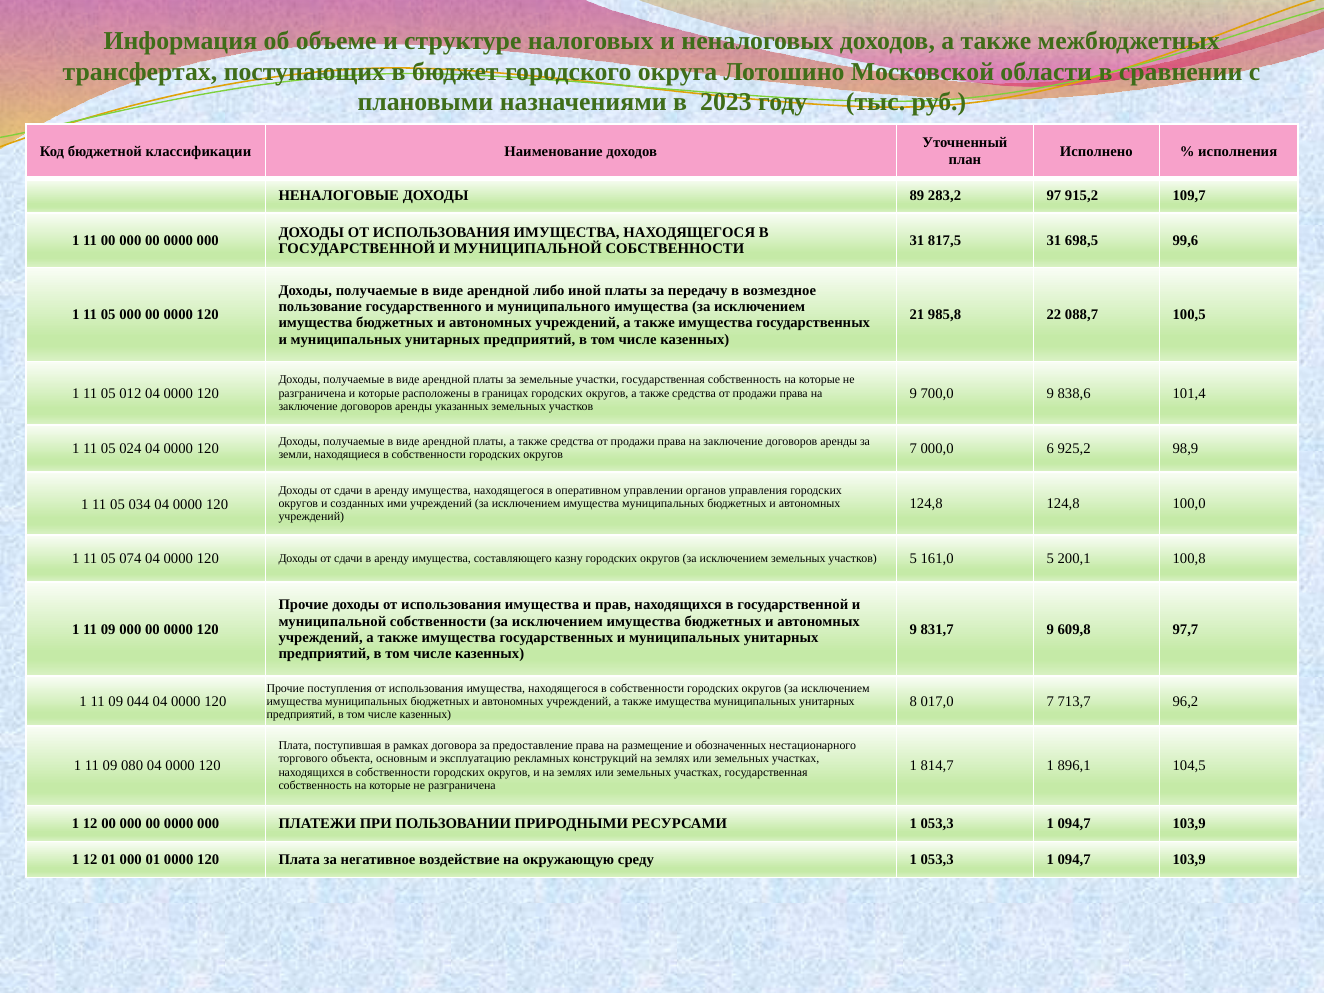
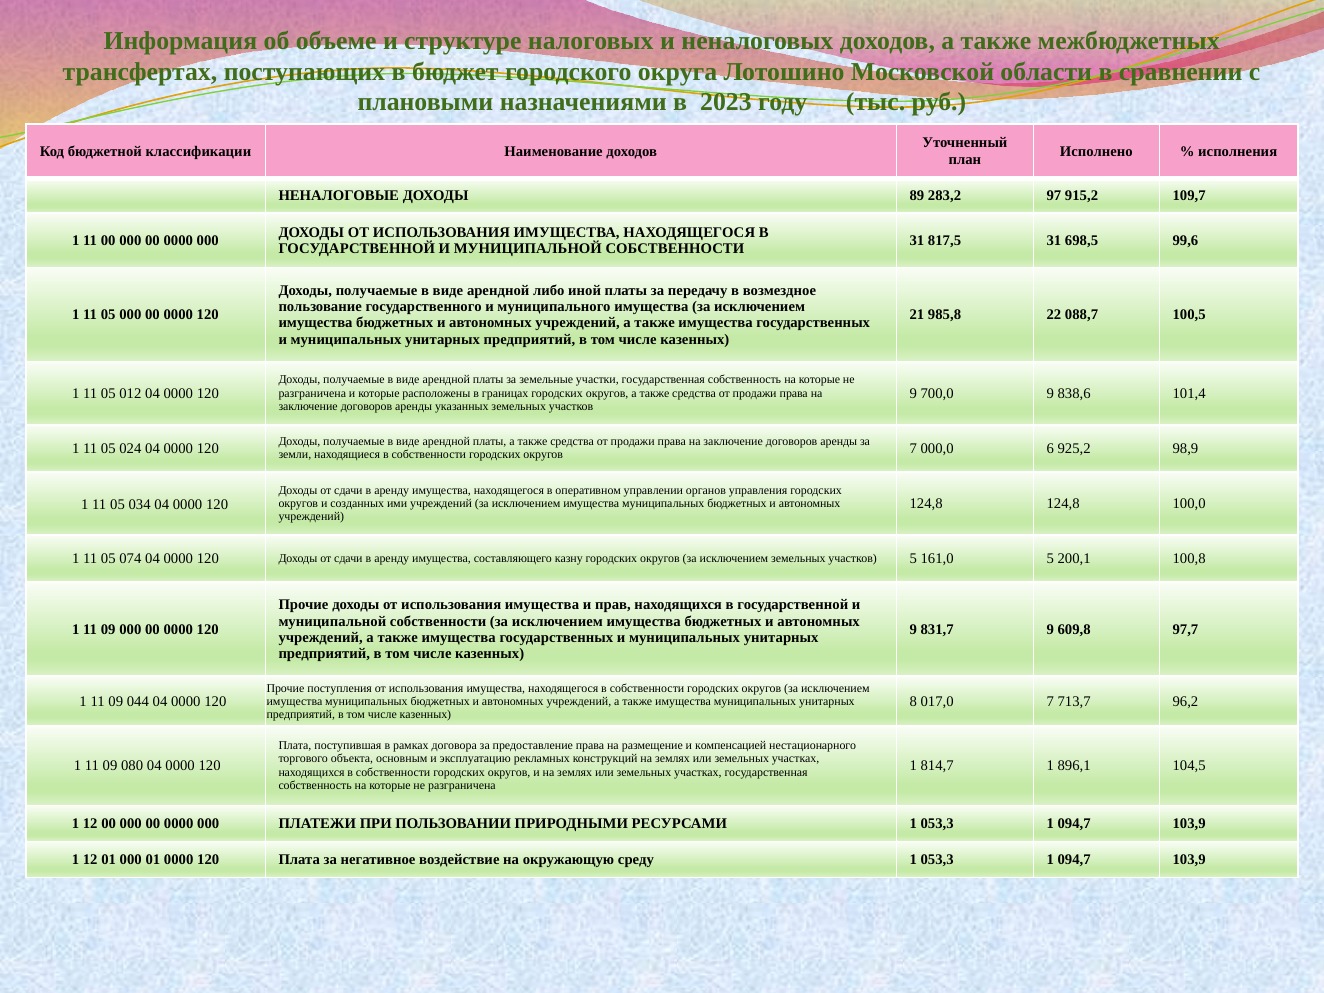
обозначенных: обозначенных -> компенсацией (731, 746)
